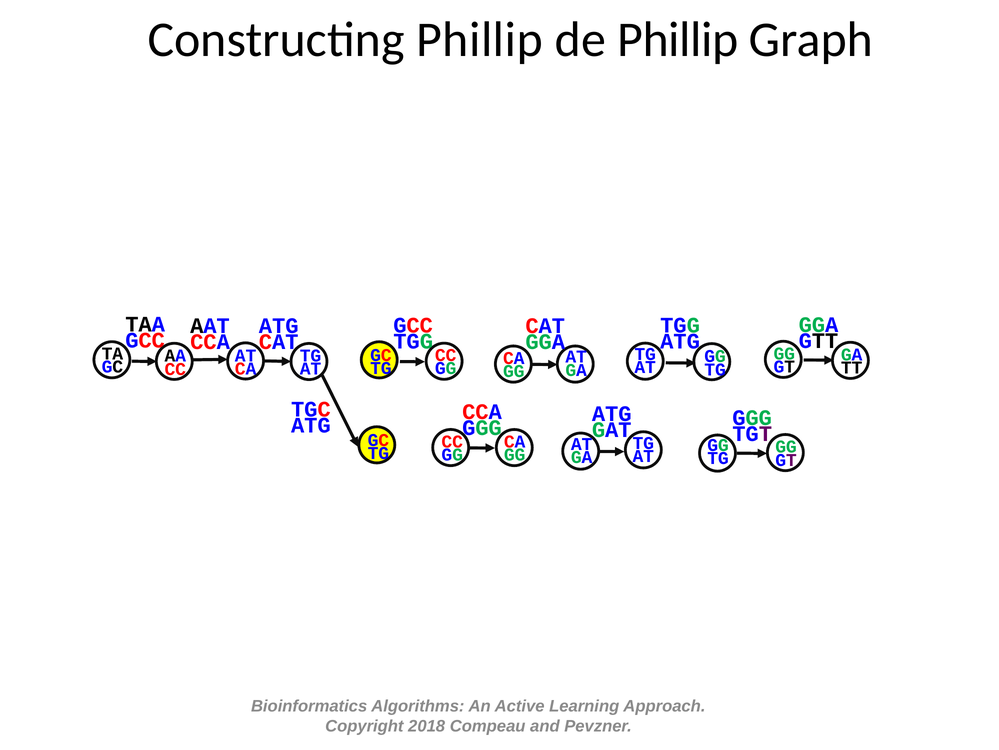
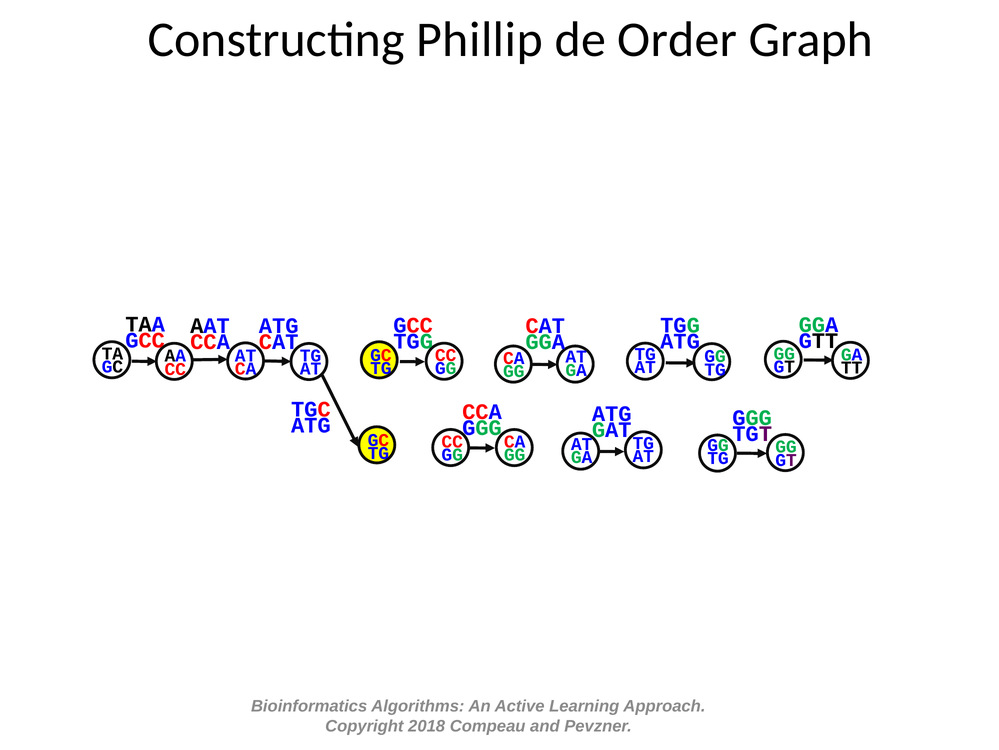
de Phillip: Phillip -> Order (677, 39)
